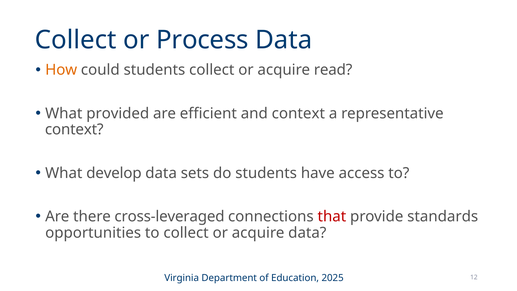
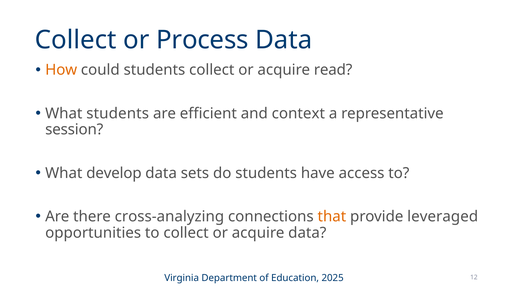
What provided: provided -> students (118, 113)
context: context -> session (74, 130)
cross-leveraged: cross-leveraged -> cross-analyzing (169, 216)
that colour: red -> orange (332, 216)
standards: standards -> leveraged (443, 216)
